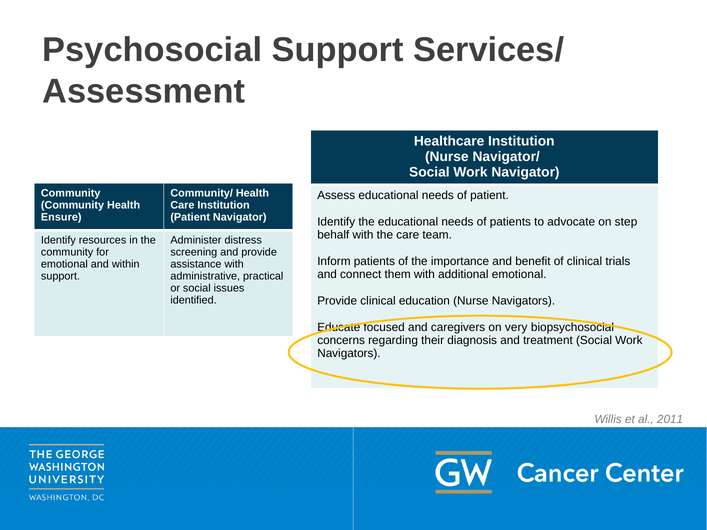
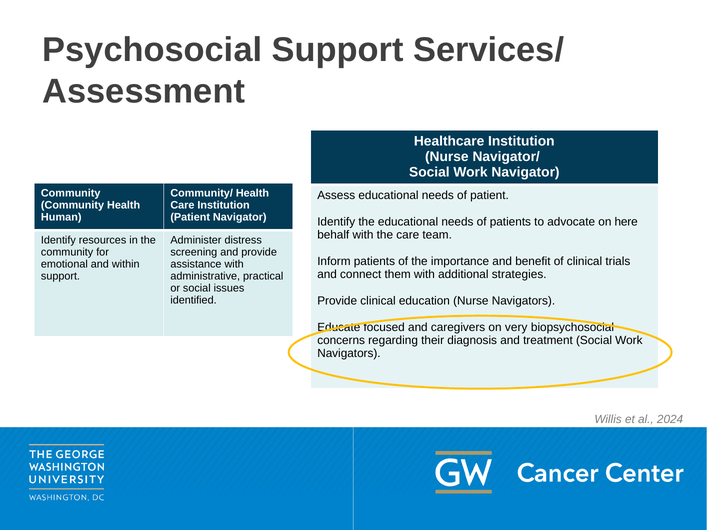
Ensure: Ensure -> Human (61, 217)
step: step -> here (626, 222)
additional emotional: emotional -> strategies (519, 275)
2011: 2011 -> 2024 (670, 419)
